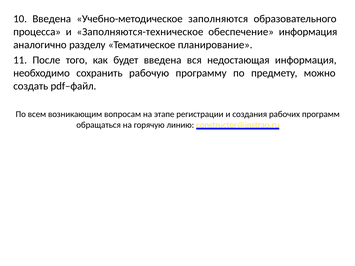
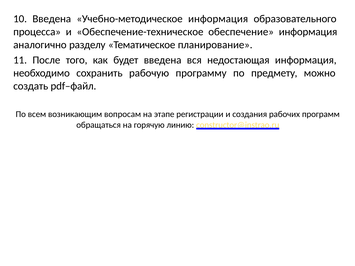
Учебно-методическое заполняются: заполняются -> информация (218, 19)
Заполняются-техническое: Заполняются-техническое -> Обеспечение-техническое (140, 32)
